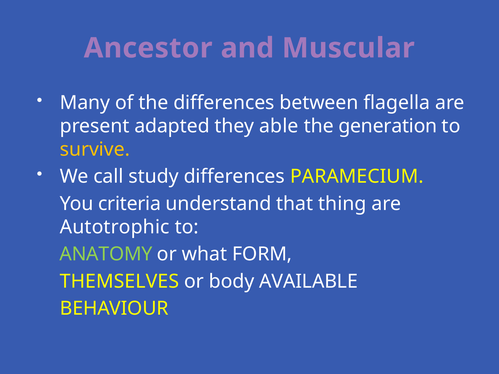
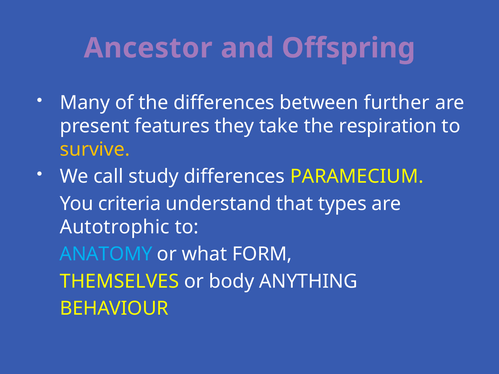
Muscular: Muscular -> Offspring (348, 48)
flagella: flagella -> further (397, 103)
adapted: adapted -> features (172, 126)
able: able -> take (279, 126)
generation: generation -> respiration (388, 126)
thing: thing -> types (342, 204)
ANATOMY colour: light green -> light blue (106, 254)
AVAILABLE: AVAILABLE -> ANYTHING (309, 281)
